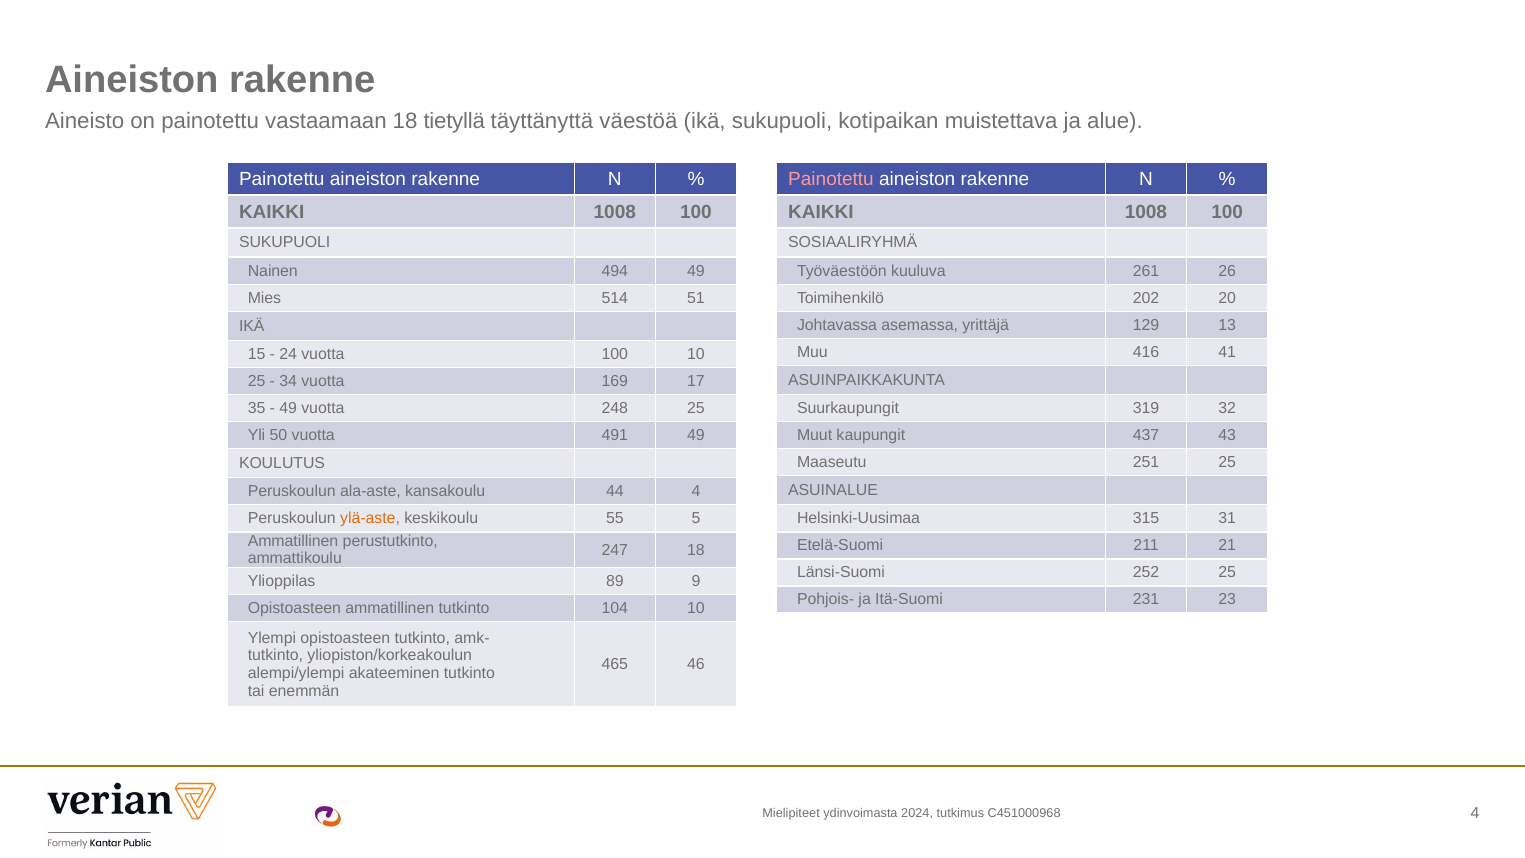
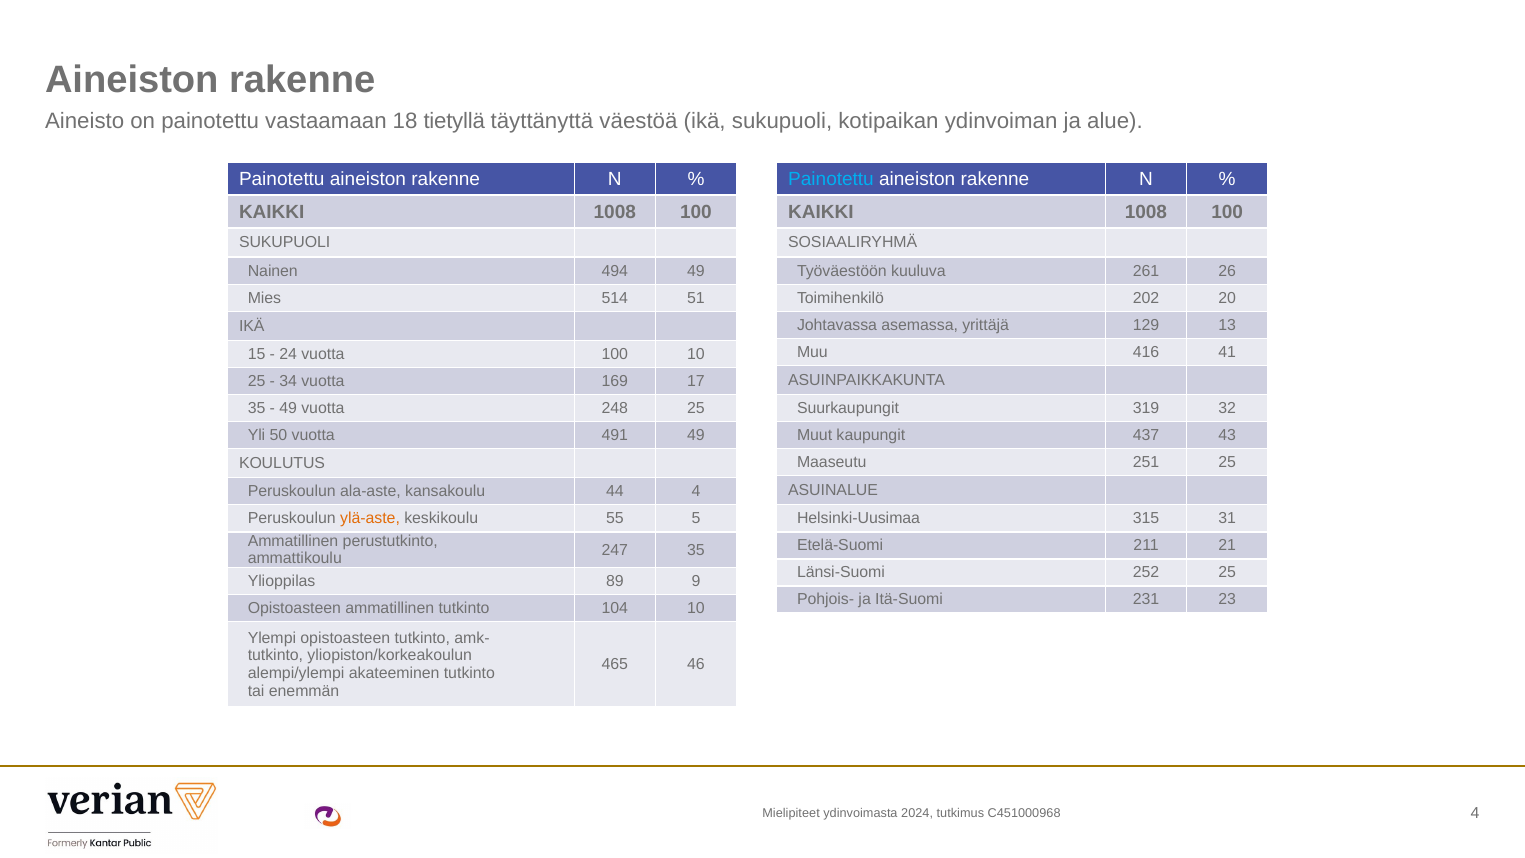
muistettava: muistettava -> ydinvoiman (1001, 121)
Painotettu colour: pink -> light blue (831, 179)
247 18: 18 -> 35 (696, 550)
